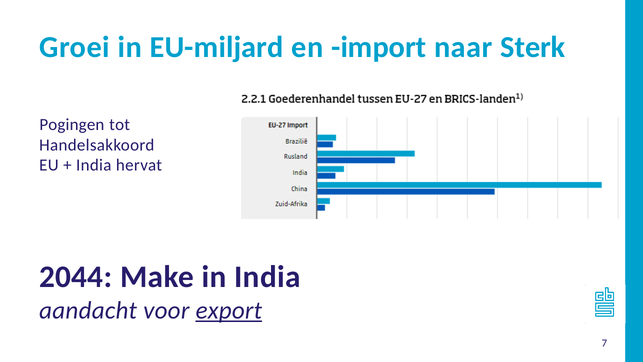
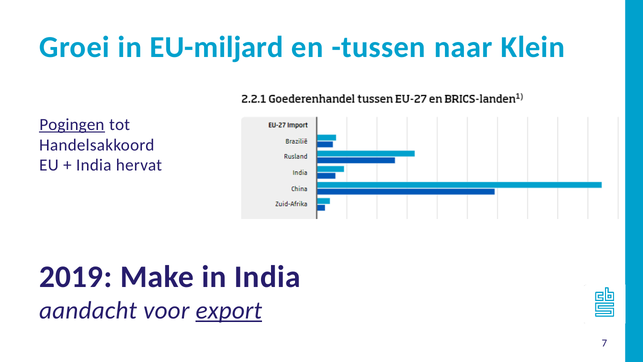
import: import -> tussen (379, 47)
Sterk: Sterk -> Klein (533, 47)
Pogingen underline: none -> present (72, 124)
2044: 2044 -> 2019 (76, 277)
